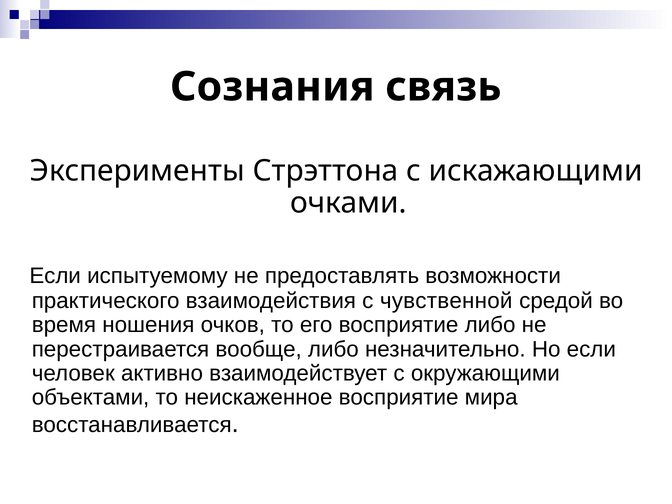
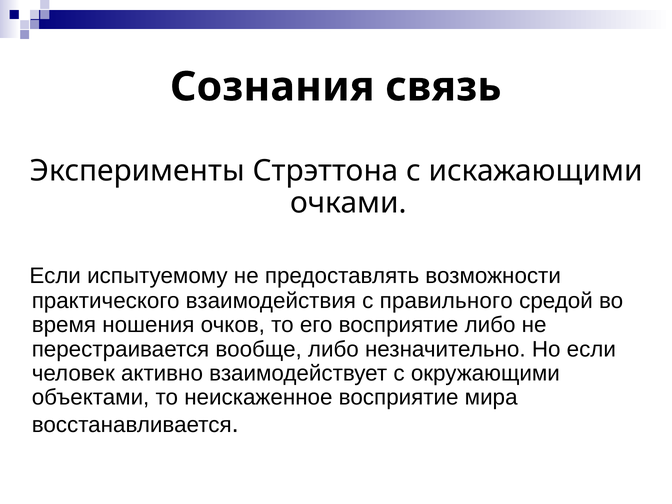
чувственной: чувственной -> правильного (446, 301)
